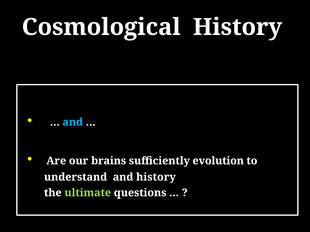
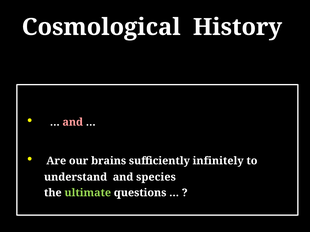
and colour: light blue -> pink (73, 122)
evolution: evolution -> infinitely (218, 161)
and history: history -> species (156, 177)
